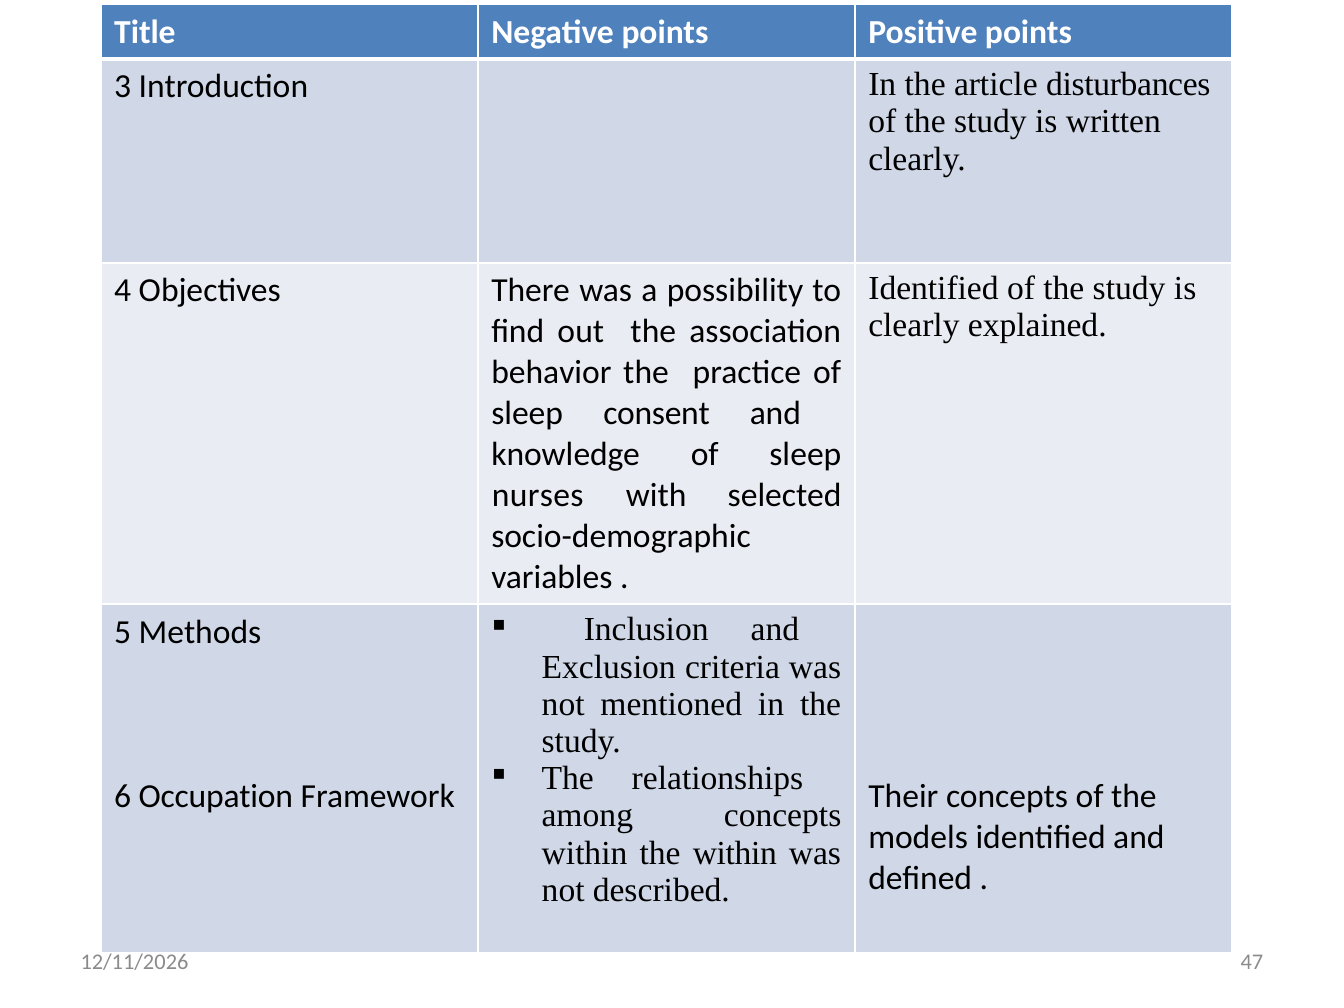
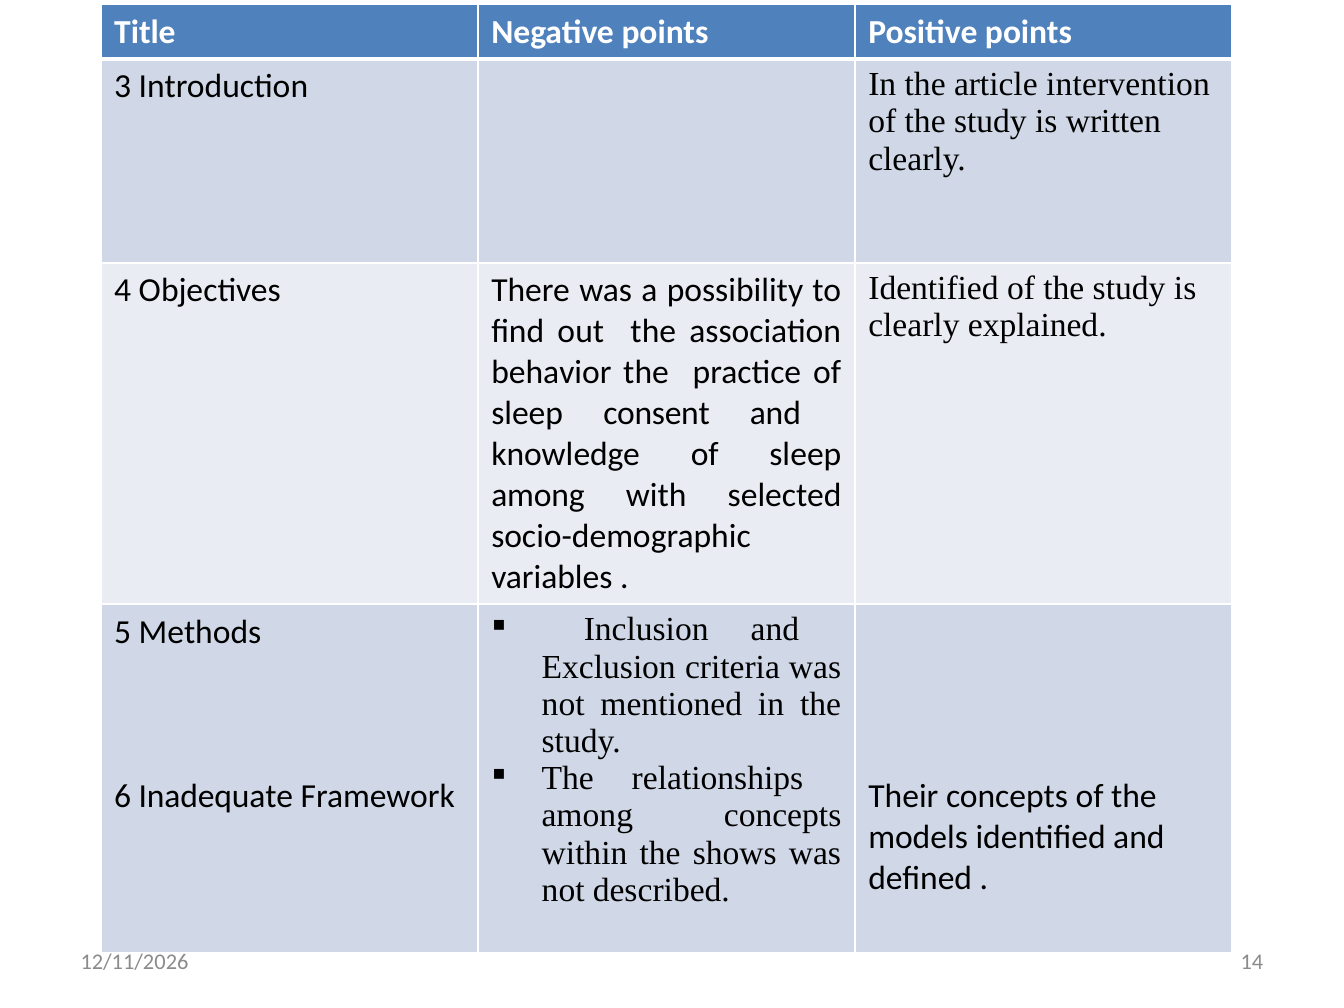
disturbances: disturbances -> intervention (1128, 85)
nurses: nurses -> among (538, 495)
Occupation: Occupation -> Inadequate (216, 796)
the within: within -> shows (735, 853)
47: 47 -> 14 (1252, 962)
